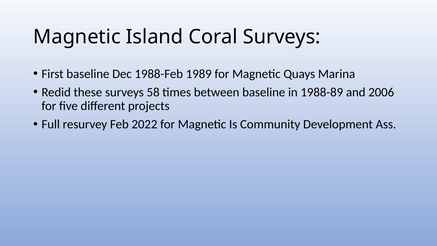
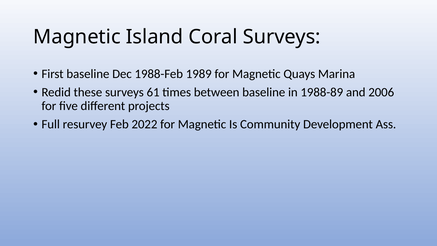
58: 58 -> 61 (153, 92)
